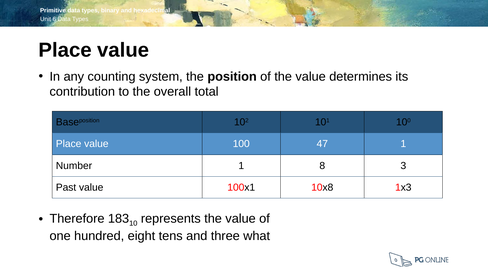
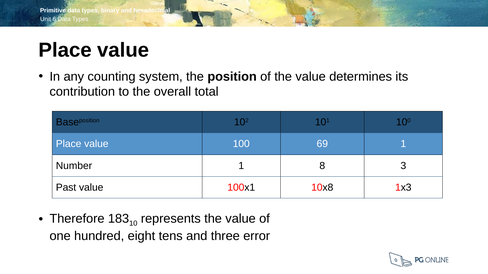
47: 47 -> 69 (322, 144)
what: what -> error (257, 236)
